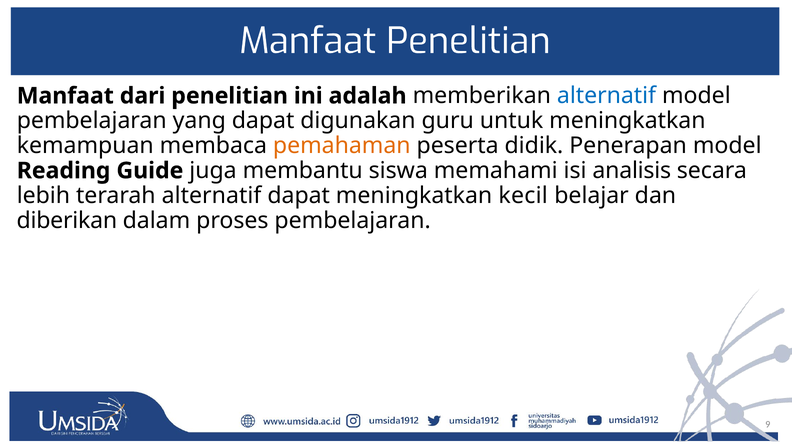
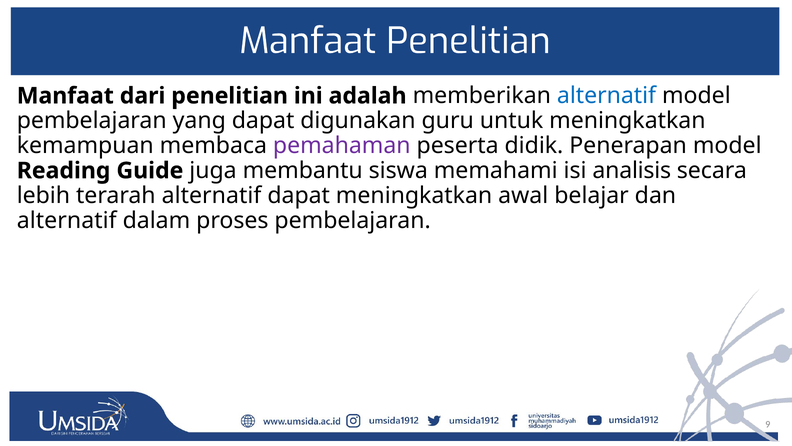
pemahaman colour: orange -> purple (342, 146)
kecil: kecil -> awal (523, 195)
diberikan: diberikan -> alternatif (67, 220)
